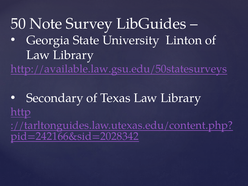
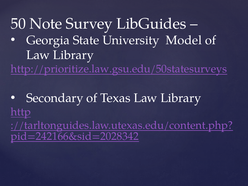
Linton: Linton -> Model (184, 40)
http://available.law.gsu.edu/50statesurveys: http://available.law.gsu.edu/50statesurveys -> http://prioritize.law.gsu.edu/50statesurveys (119, 69)
